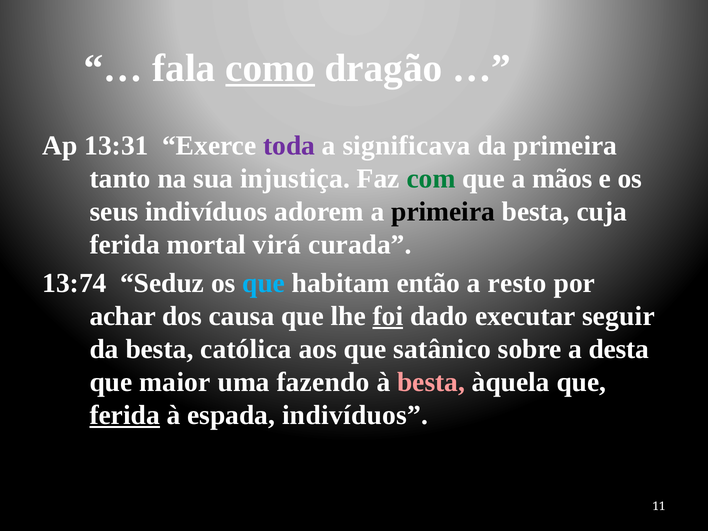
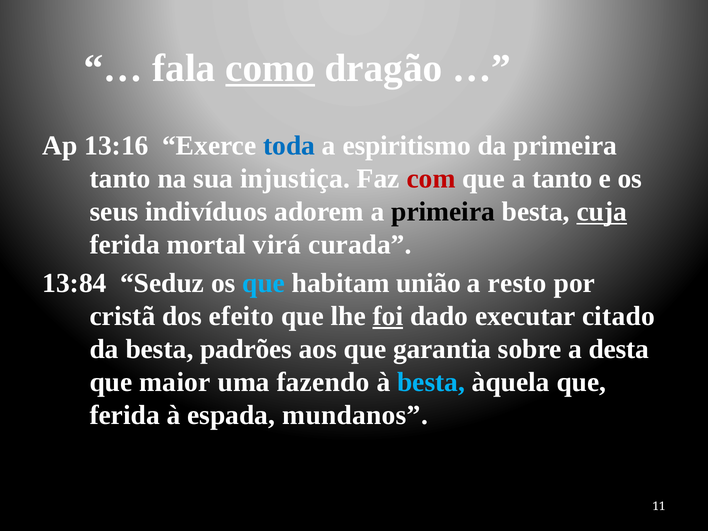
13:31: 13:31 -> 13:16 (117, 146)
toda colour: purple -> blue (289, 146)
significava: significava -> espiritismo (407, 146)
com colour: green -> red (431, 179)
a mãos: mãos -> tanto (562, 179)
cuja underline: none -> present (602, 212)
13:74: 13:74 -> 13:84 (75, 283)
então: então -> união (428, 283)
achar: achar -> cristã (123, 316)
causa: causa -> efeito (241, 316)
seguir: seguir -> citado (619, 316)
católica: católica -> padrões (246, 349)
satânico: satânico -> garantia (442, 349)
besta colour: pink -> light blue (431, 382)
ferida underline: present -> none (125, 415)
espada indivíduos: indivíduos -> mundanos (355, 415)
